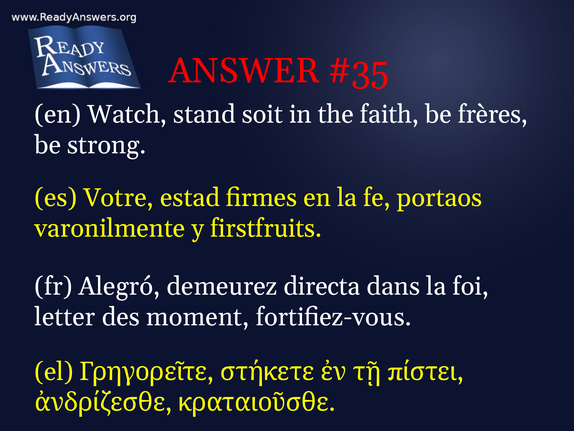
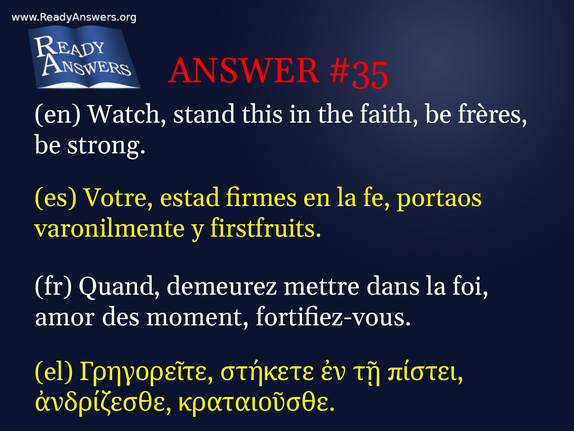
soit: soit -> this (262, 114)
Alegró: Alegró -> Quand (120, 286)
directa: directa -> mettre (322, 286)
letter: letter -> amor (65, 317)
